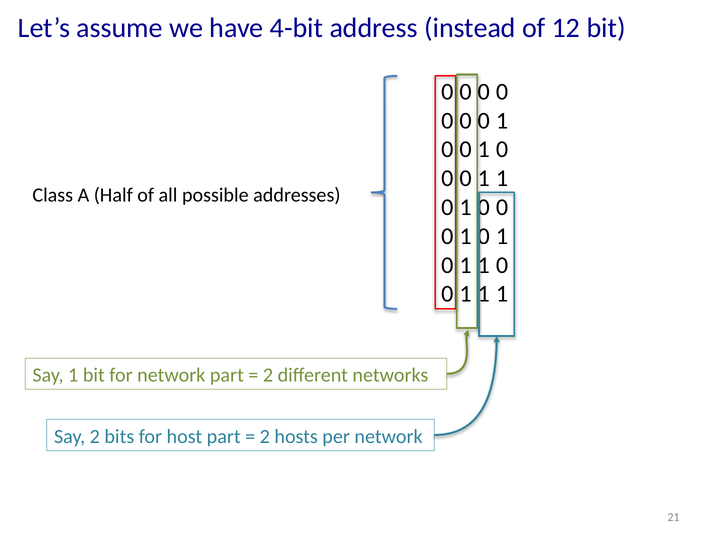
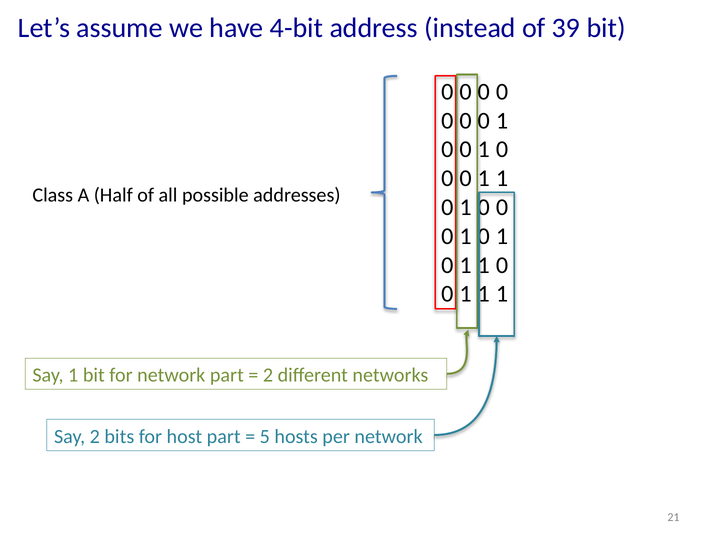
12: 12 -> 39 (566, 28)
2: 2 -> 5 (265, 437)
